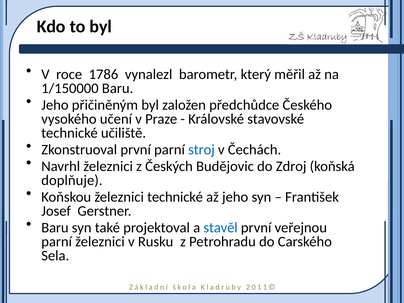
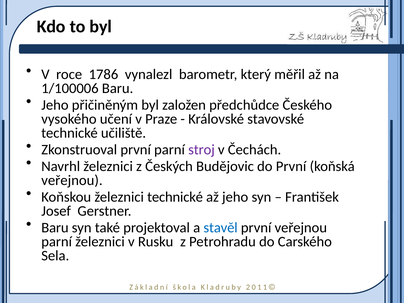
1/150000: 1/150000 -> 1/100006 (70, 88)
stroj colour: blue -> purple (201, 150)
do Zdroj: Zdroj -> První (291, 166)
doplňuje: doplňuje -> veřejnou (72, 180)
